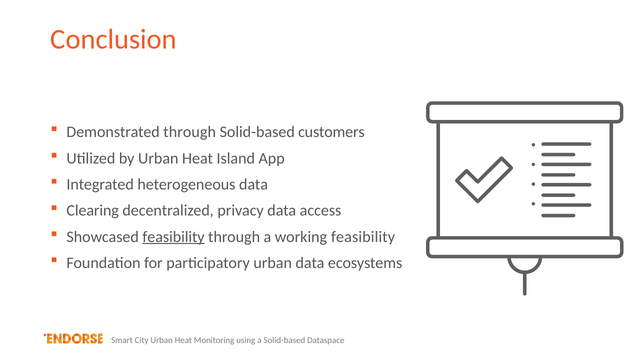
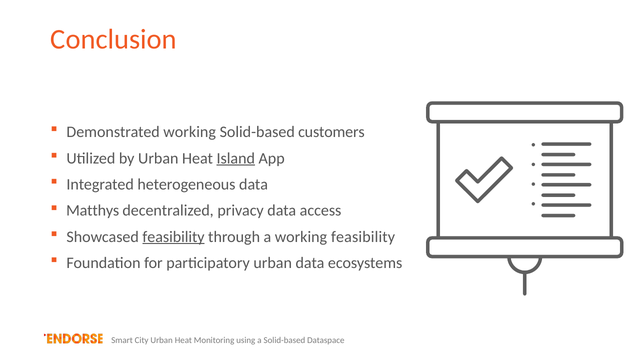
Demonstrated through: through -> working (190, 132)
Island underline: none -> present (236, 159)
Clearing: Clearing -> Matthys (93, 211)
